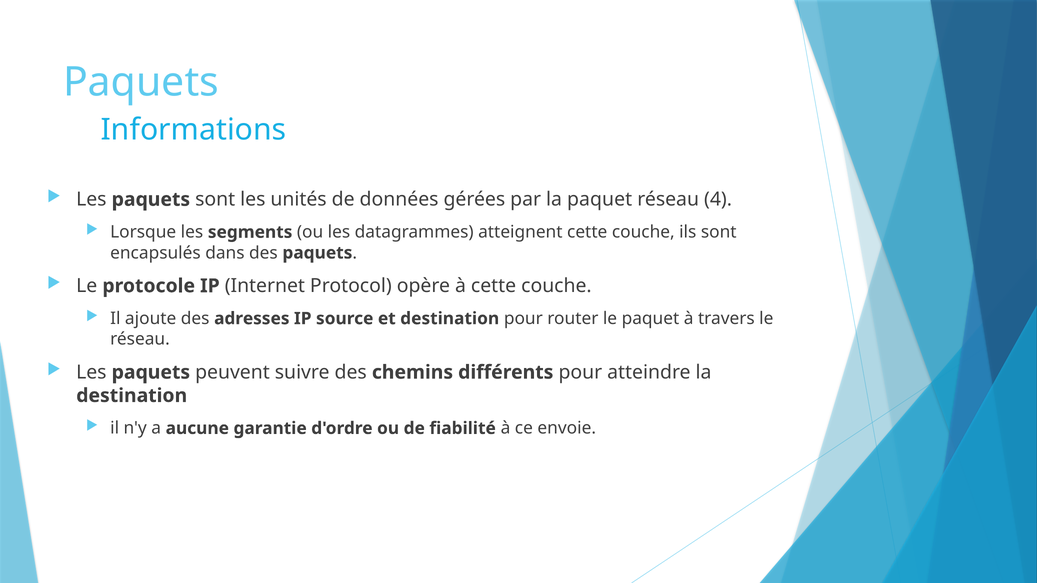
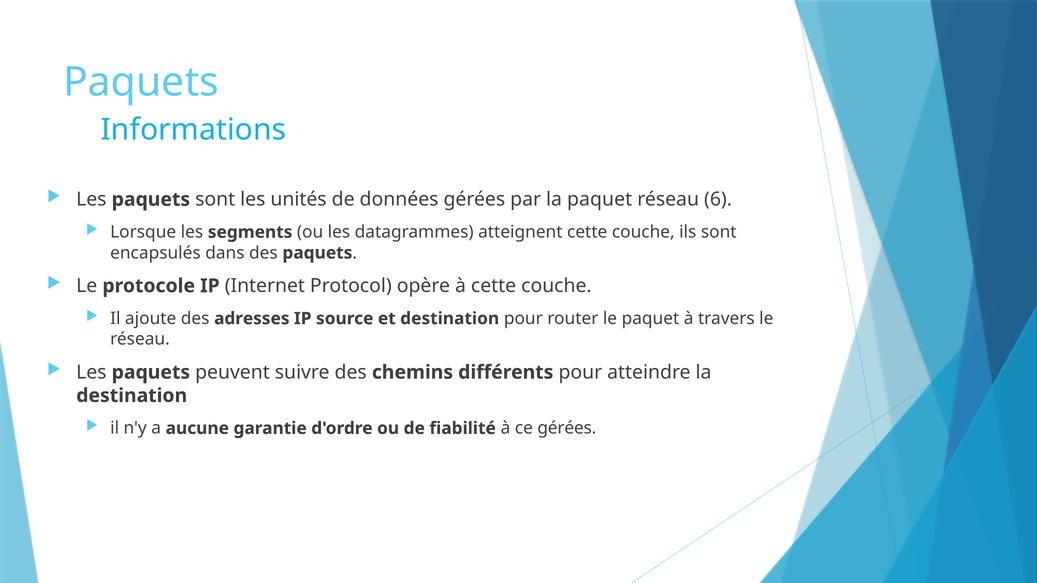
4: 4 -> 6 (718, 200)
ce envoie: envoie -> gérées (567, 428)
